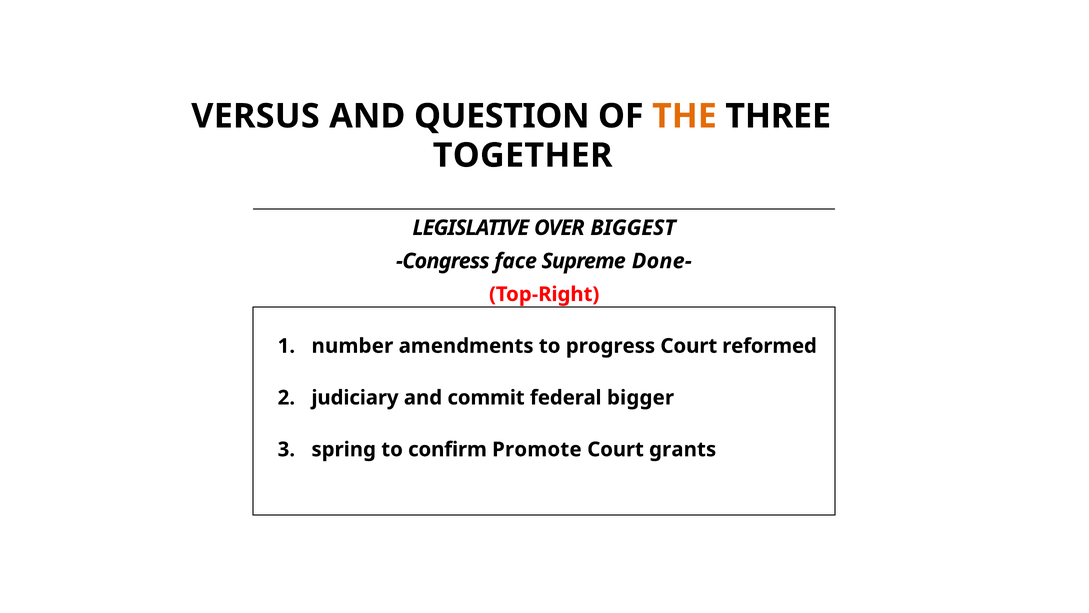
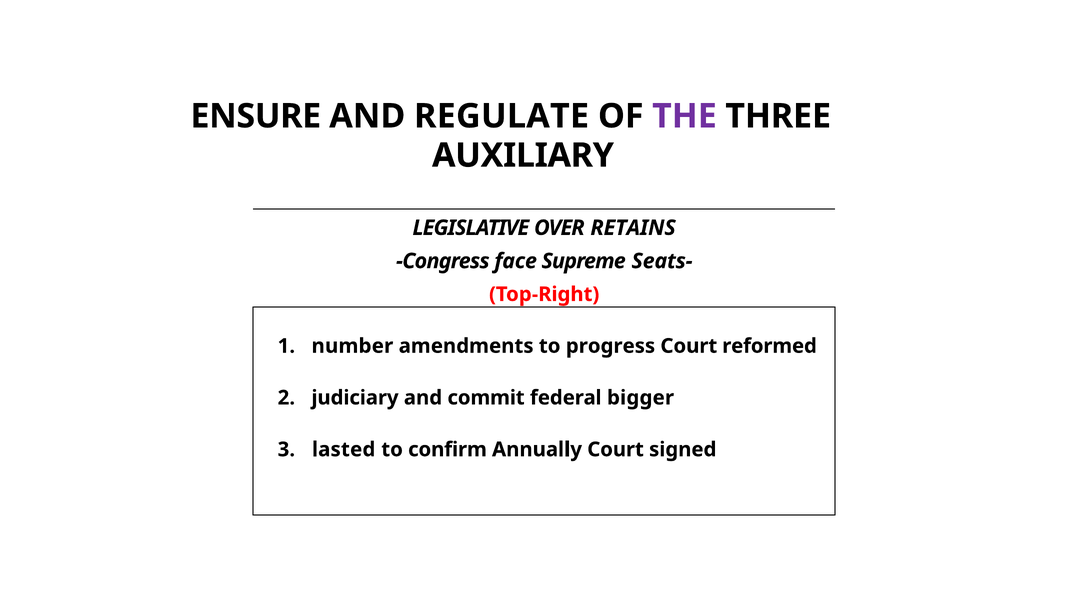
VERSUS: VERSUS -> ENSURE (256, 116)
QUESTION: QUESTION -> REGULATE (502, 116)
THE colour: orange -> purple (684, 116)
TOGETHER: TOGETHER -> AUXILIARY (523, 155)
BIGGEST: BIGGEST -> RETAINS (633, 228)
Done-: Done- -> Seats- (662, 261)
spring: spring -> lasted (344, 449)
Promote: Promote -> Annually (537, 449)
grants: grants -> signed (683, 449)
